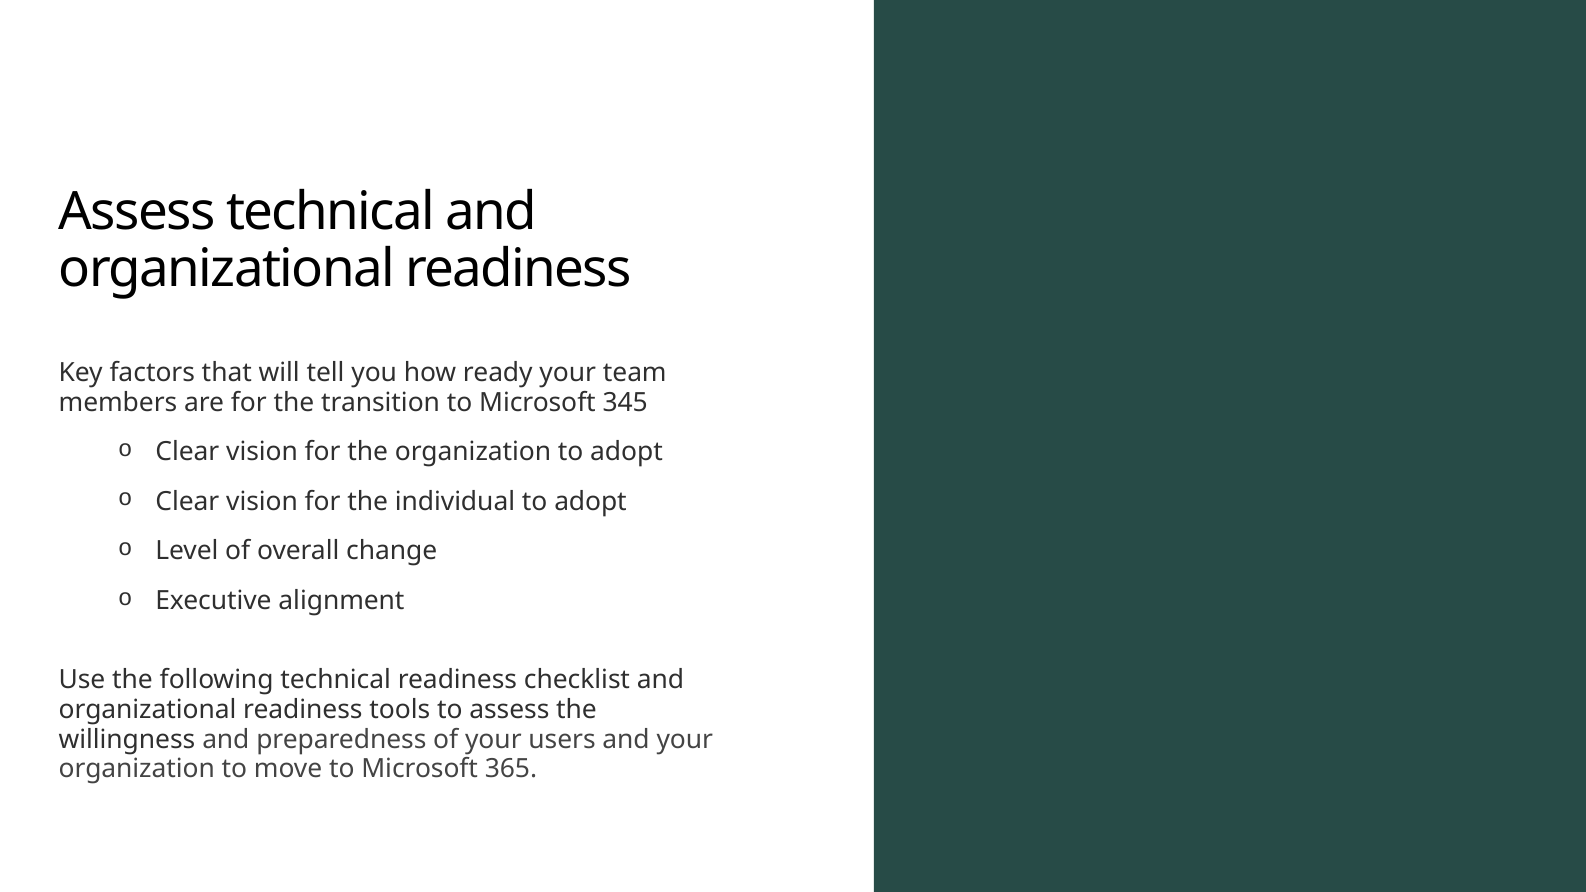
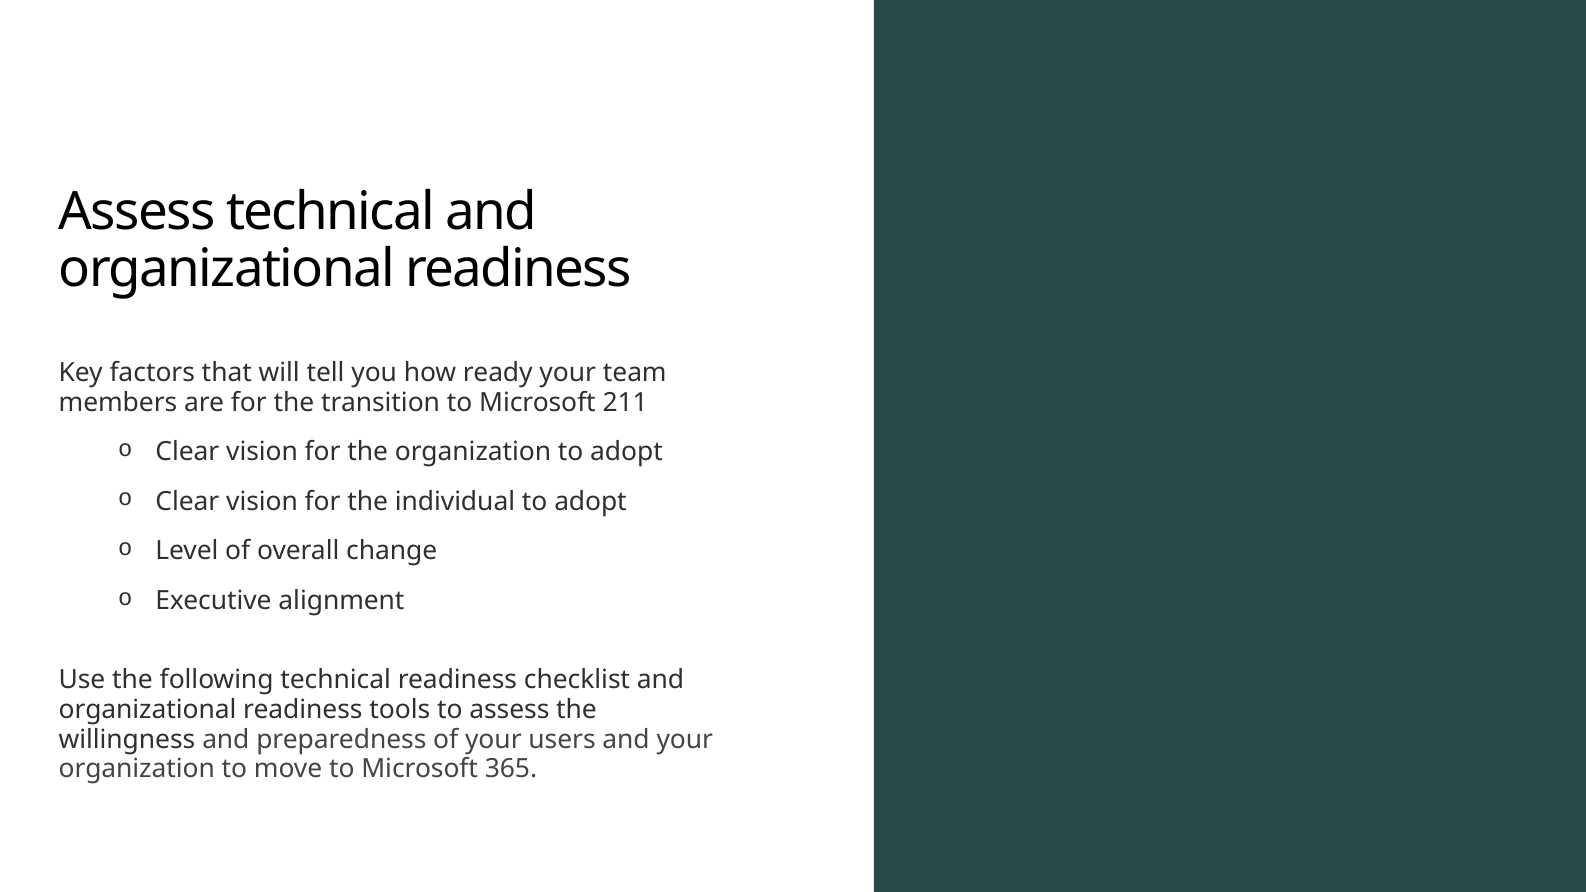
345: 345 -> 211 (625, 403)
